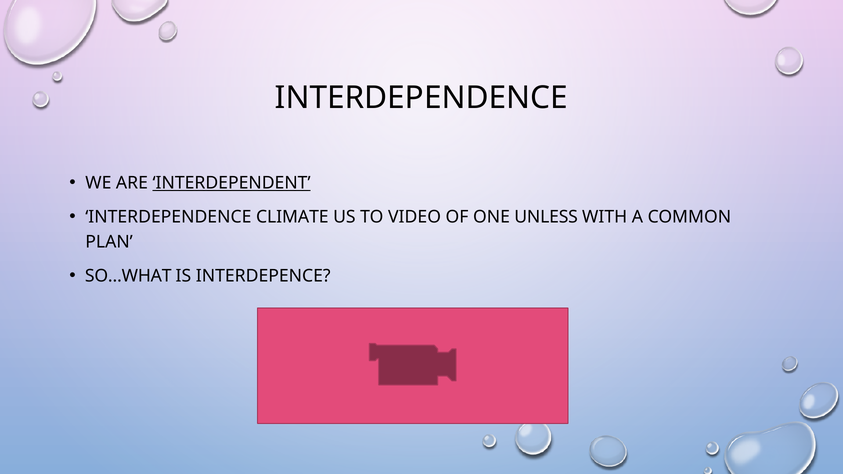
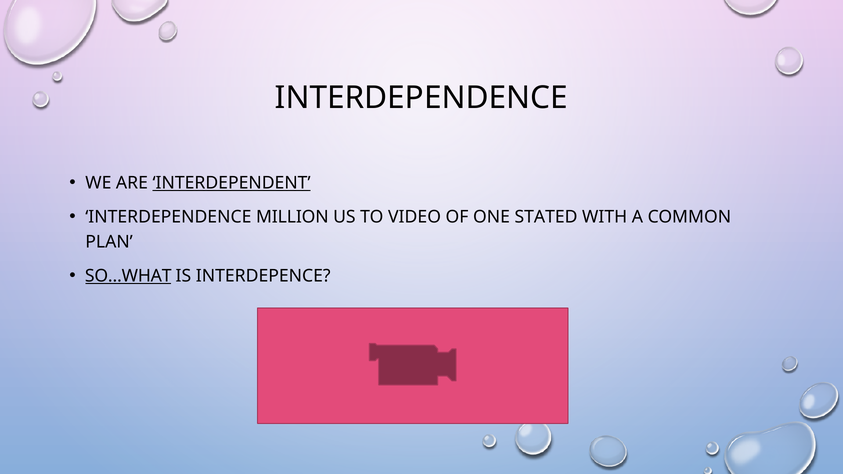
CLIMATE: CLIMATE -> MILLION (292, 217)
UNLESS: UNLESS -> STATED (546, 217)
SO…WHAT underline: none -> present (128, 276)
